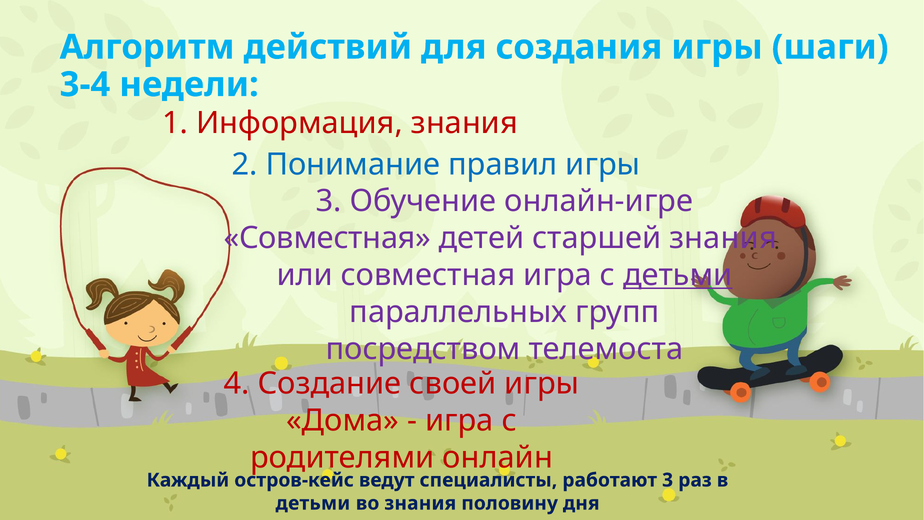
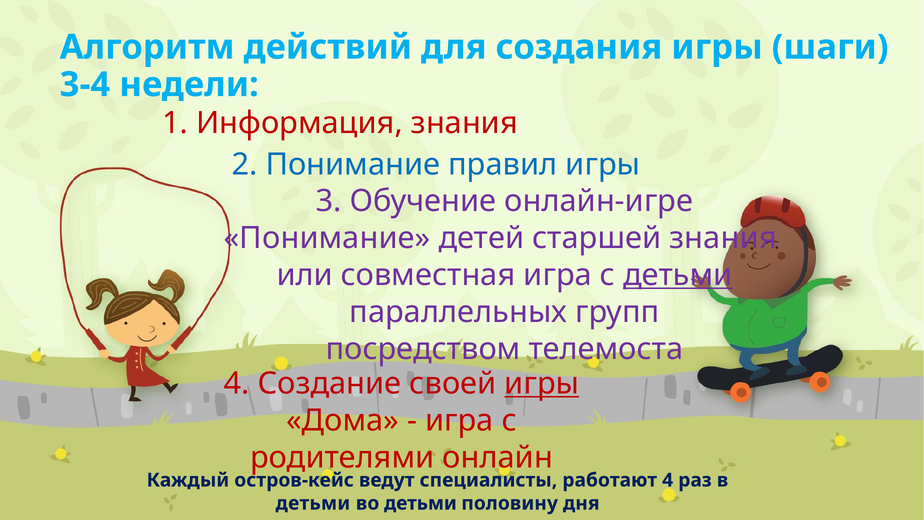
Совместная: Совместная -> Понимание (327, 238)
игры underline: none -> present (542, 383)
работают 3: 3 -> 4 (668, 480)
во знания: знания -> детьми (420, 503)
